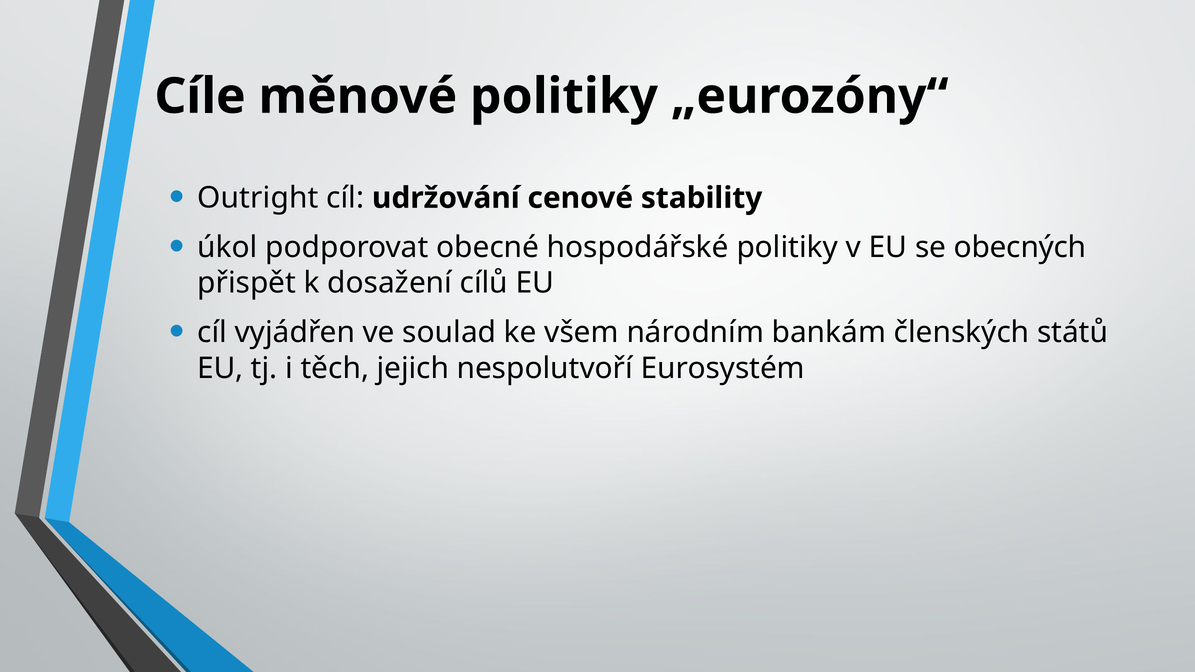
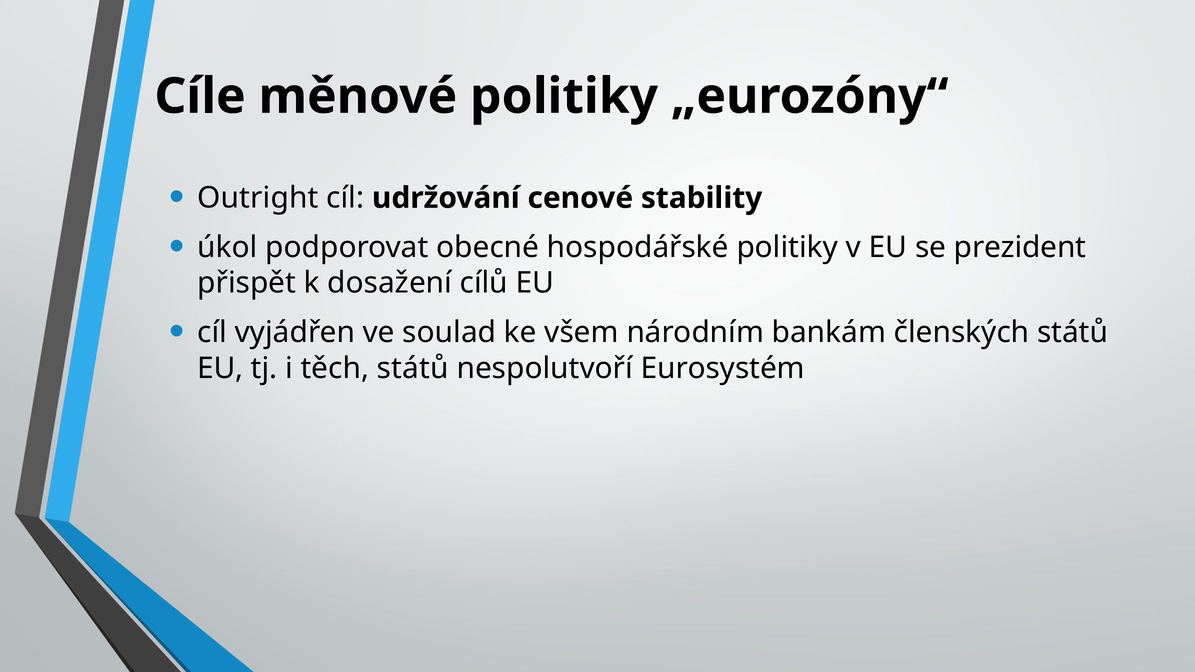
obecných: obecných -> prezident (1020, 247)
těch jejich: jejich -> států (413, 368)
